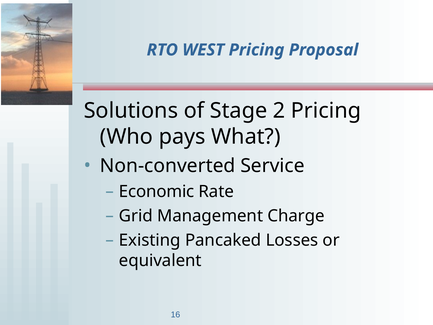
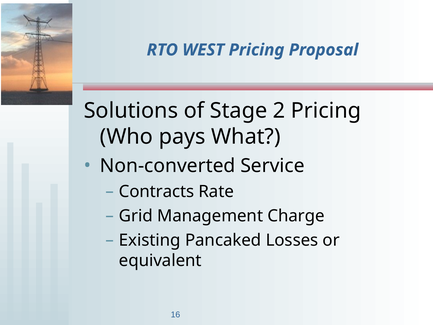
Economic: Economic -> Contracts (157, 191)
